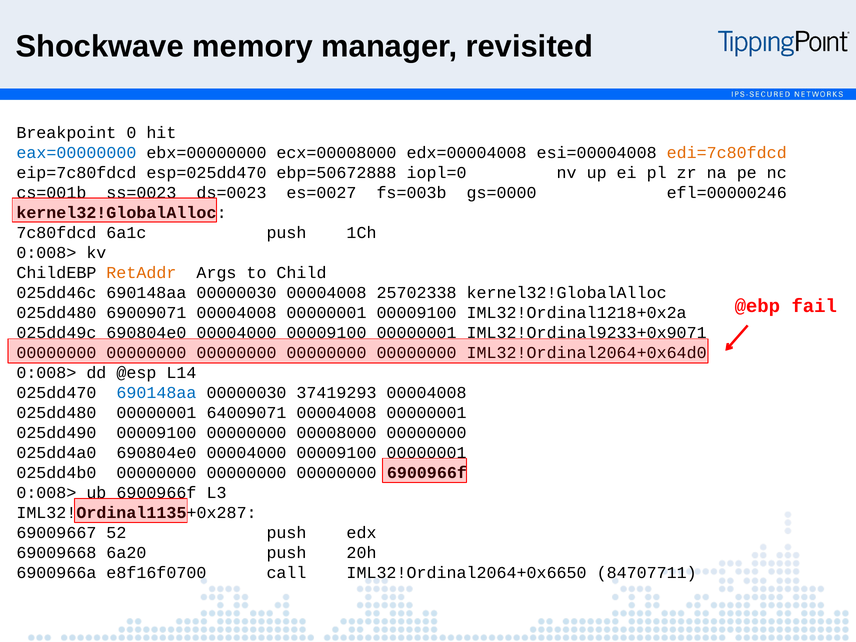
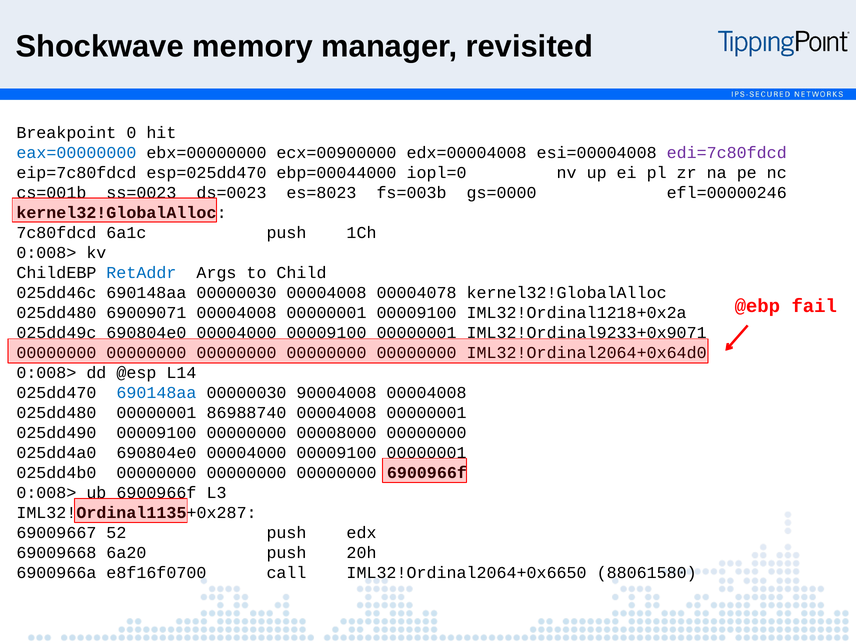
ecx=00008000: ecx=00008000 -> ecx=00900000 (336, 153)
edi=7c80fdcd colour: orange -> purple (727, 153)
ebp=50672888: ebp=50672888 -> ebp=00044000 (336, 173)
es=0027: es=0027 -> es=8023 (321, 193)
RetAddr colour: orange -> blue (141, 273)
25702338: 25702338 -> 00004078 (417, 293)
37419293: 37419293 -> 90004008 (336, 393)
64009071: 64009071 -> 86988740 (246, 413)
84707711: 84707711 -> 88061580 (647, 573)
